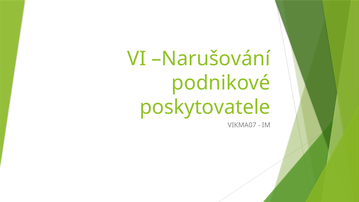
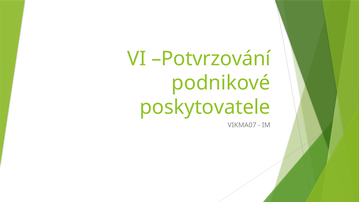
Narušování: Narušování -> Potvrzování (211, 59)
